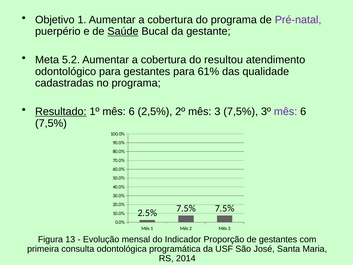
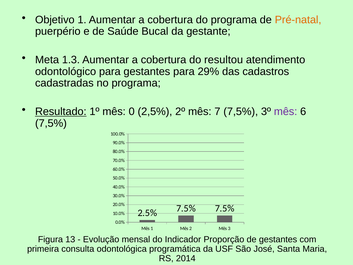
Pré-natal colour: purple -> orange (298, 20)
Saúde underline: present -> none (123, 31)
5.2: 5.2 -> 1.3 (71, 60)
61%: 61% -> 29% (208, 71)
qualidade: qualidade -> cadastros (266, 71)
1º mês 6: 6 -> 0 (132, 112)
2º mês 3: 3 -> 7 (217, 112)
